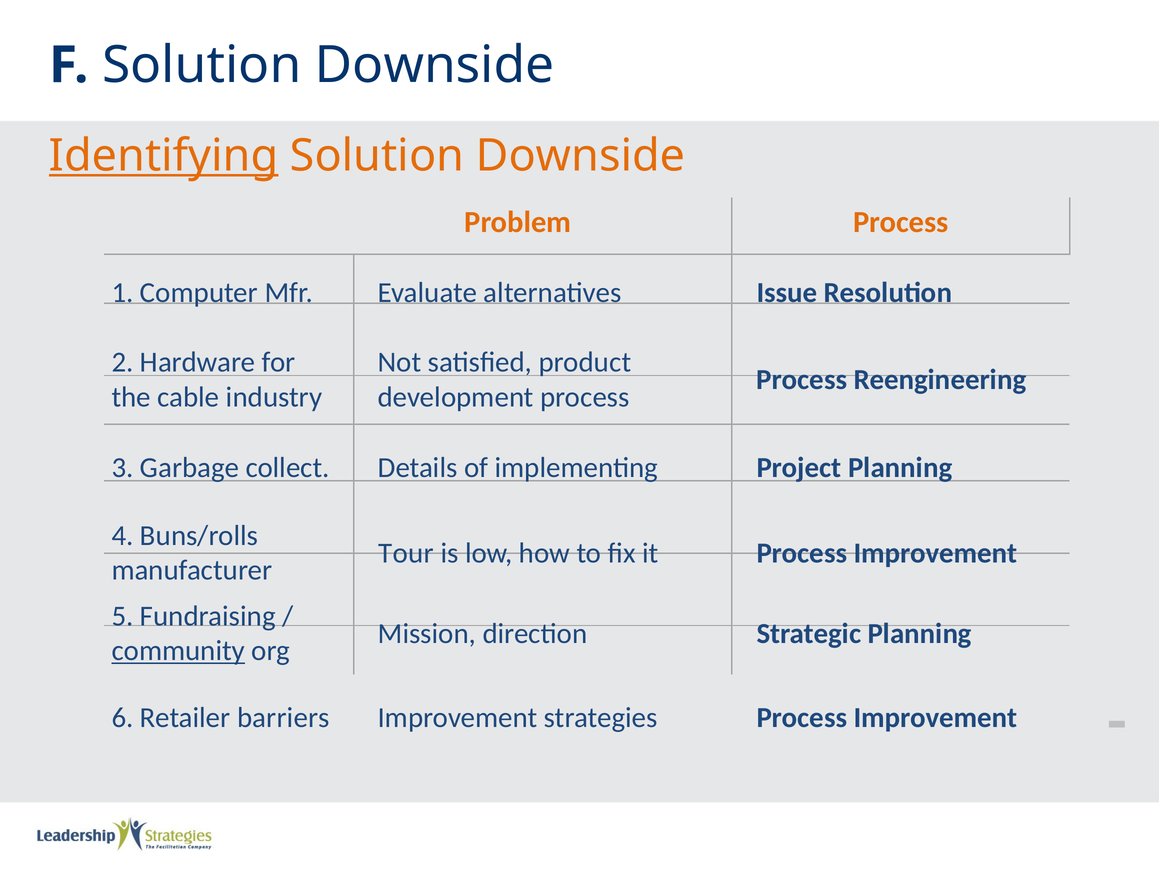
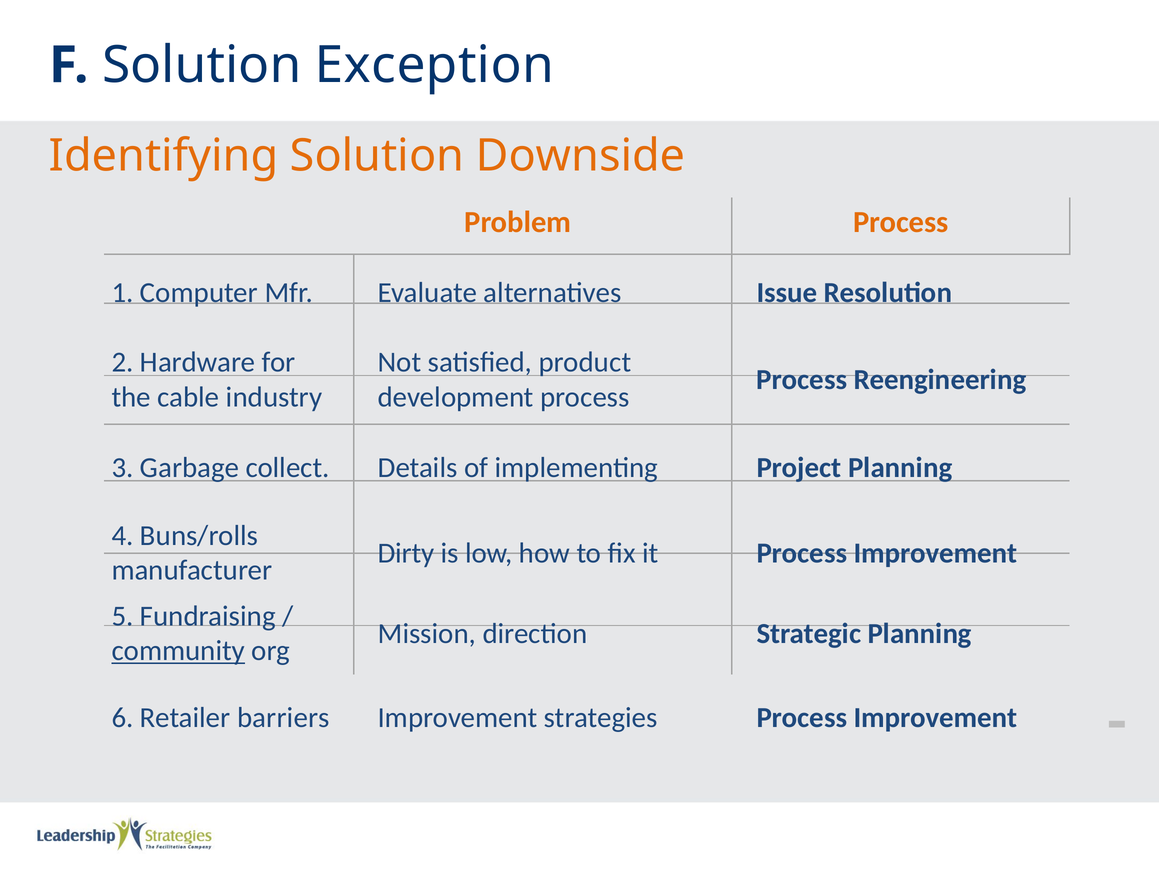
F Solution Downside: Downside -> Exception (434, 65)
Identifying underline: present -> none (164, 156)
Tour: Tour -> Dirty (406, 553)
